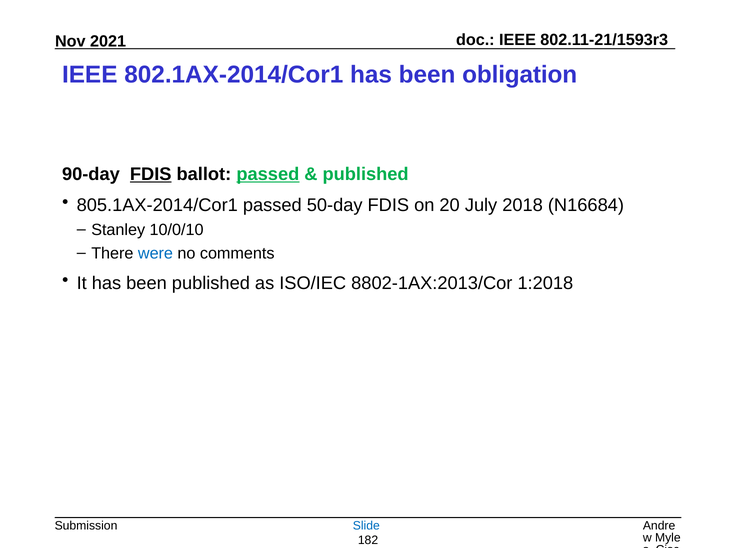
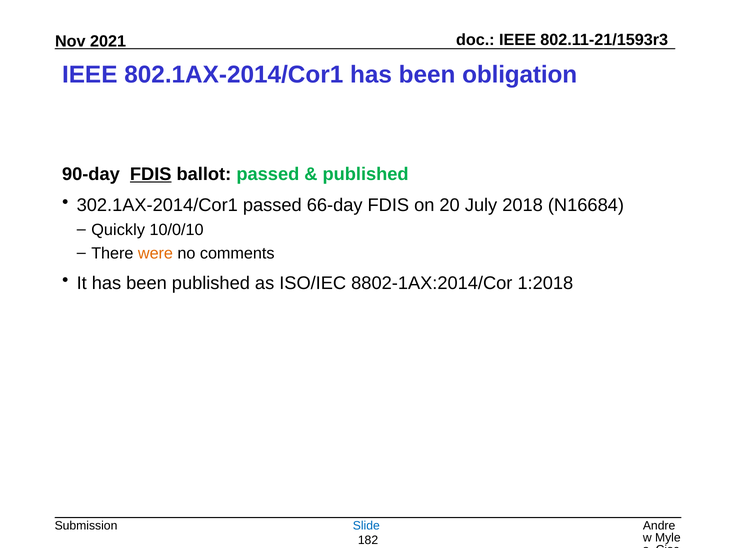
passed underline: present -> none (268, 174)
805.1AX-2014/Cor1: 805.1AX-2014/Cor1 -> 302.1AX-2014/Cor1 (157, 205)
50-day: 50-day -> 66-day (335, 205)
Stanley: Stanley -> Quickly (118, 230)
were colour: blue -> orange (155, 253)
8802-1AX:2013/Cor: 8802-1AX:2013/Cor -> 8802-1AX:2014/Cor (432, 283)
